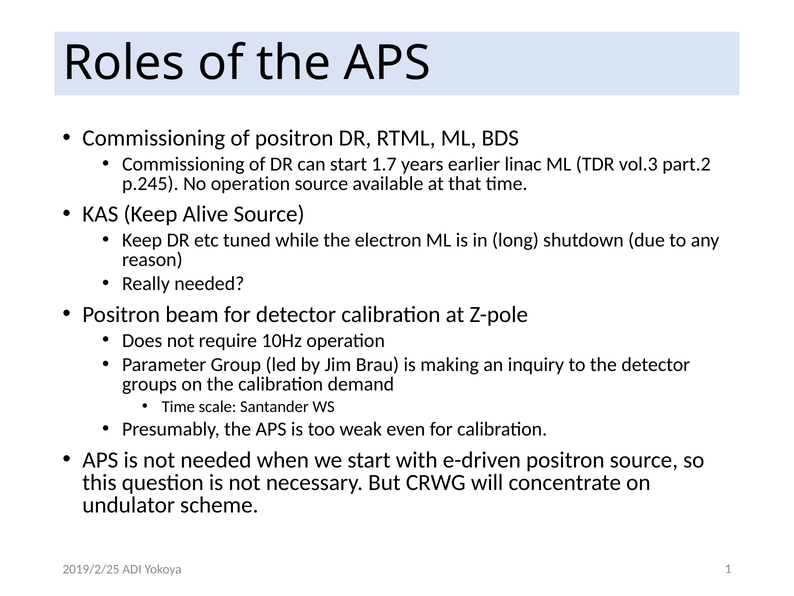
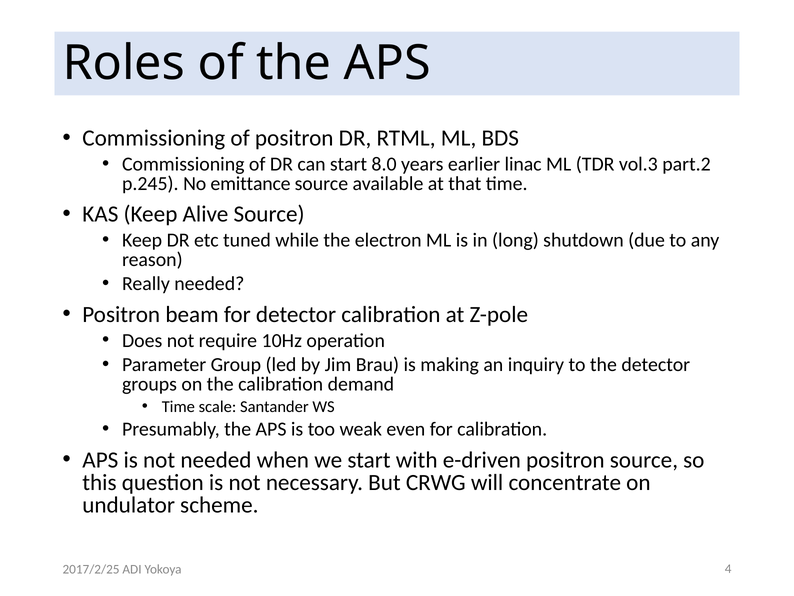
1.7: 1.7 -> 8.0 (384, 164)
No operation: operation -> emittance (251, 183)
2019/2/25: 2019/2/25 -> 2017/2/25 (91, 569)
1: 1 -> 4 (728, 569)
